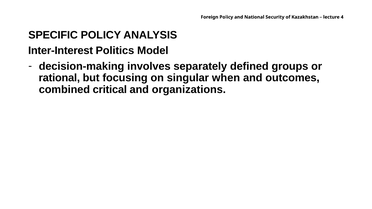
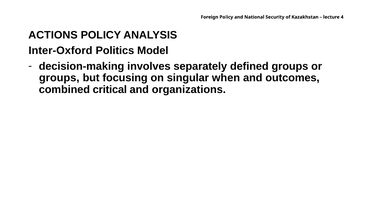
SPECIFIC: SPECIFIC -> ACTIONS (53, 35)
Inter-Interest: Inter-Interest -> Inter-Oxford (60, 51)
rational: rational -> groups (59, 78)
